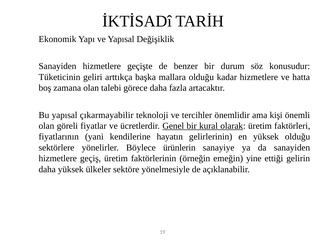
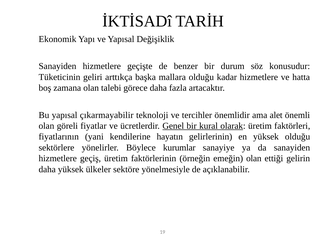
kişi: kişi -> alet (276, 115)
ürünlerin: ürünlerin -> kurumlar (179, 147)
emeğin yine: yine -> olan (254, 158)
